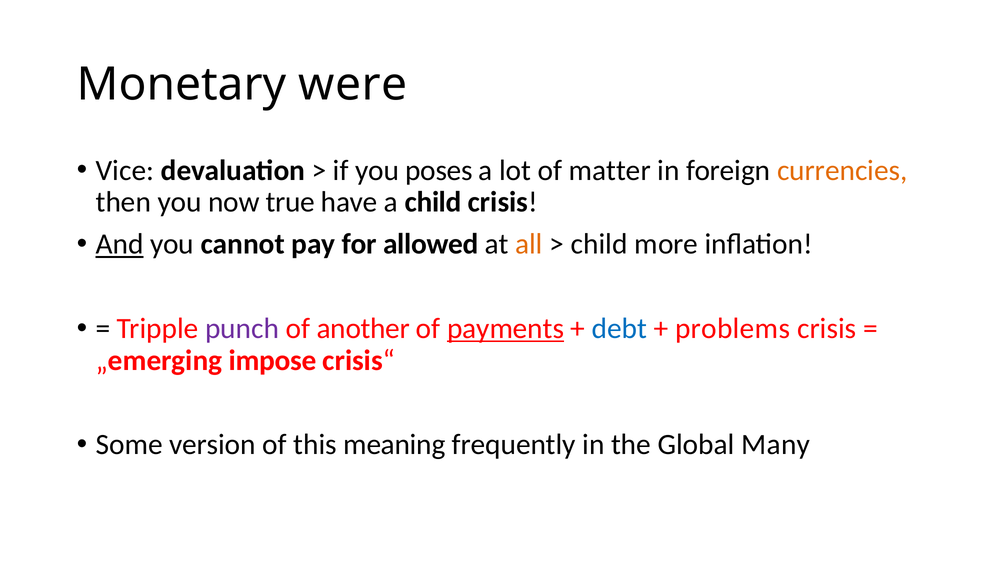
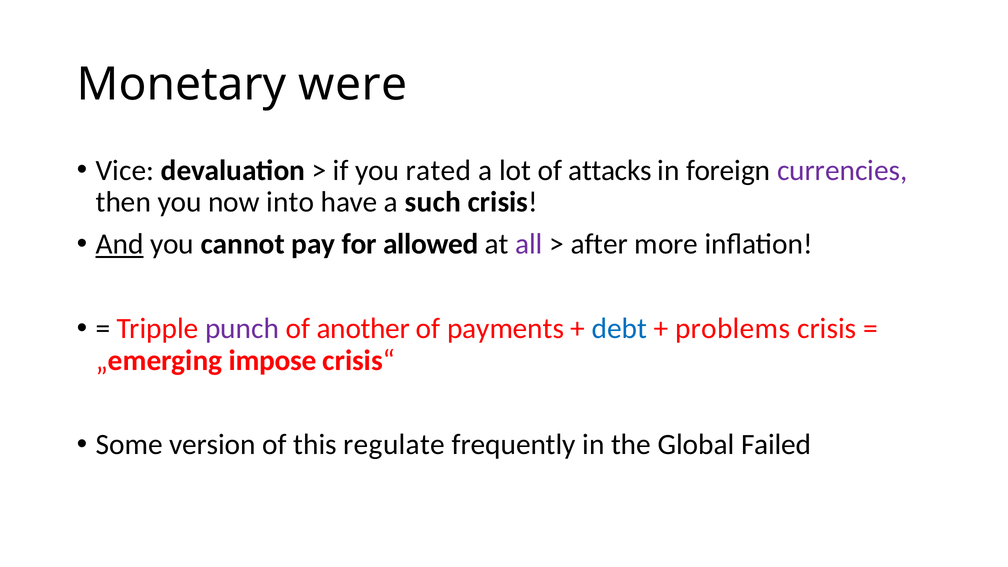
poses: poses -> rated (439, 170)
matter: matter -> attacks (610, 170)
currencies colour: orange -> purple (842, 170)
true: true -> into (290, 202)
a child: child -> such (433, 202)
all colour: orange -> purple (529, 244)
child: child -> after (599, 244)
payments underline: present -> none (506, 329)
meaning: meaning -> regulate (394, 445)
Many: Many -> Failed (776, 445)
